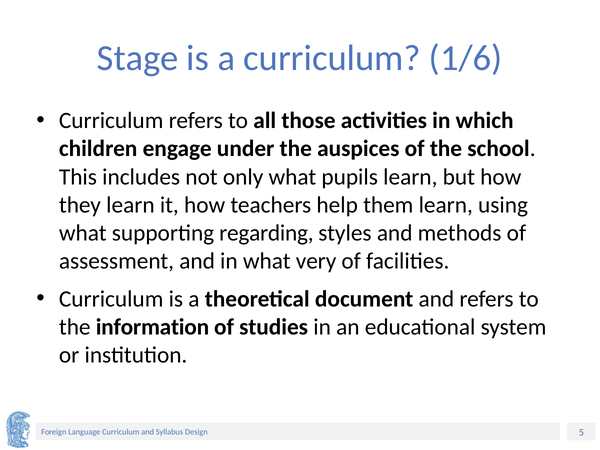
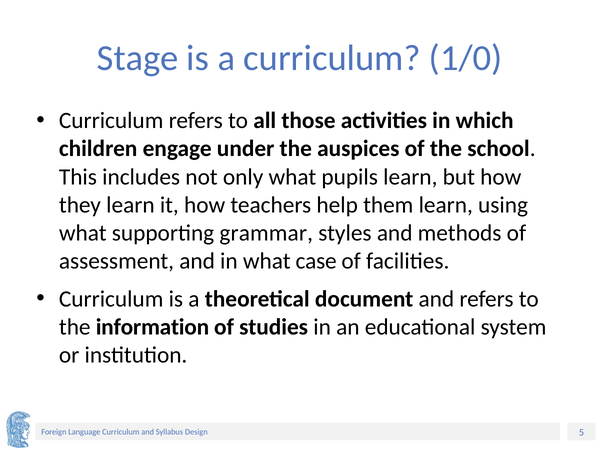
1/6: 1/6 -> 1/0 (466, 58)
regarding: regarding -> grammar (266, 233)
very: very -> case (316, 261)
